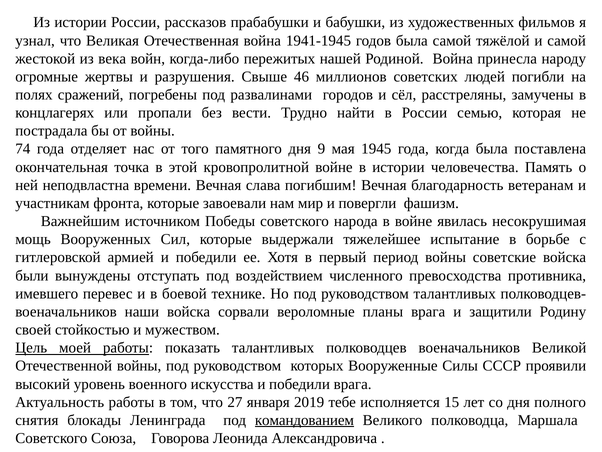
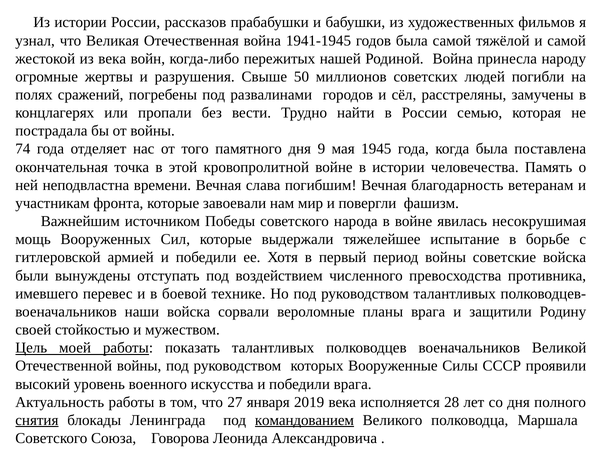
46: 46 -> 50 (302, 77)
2019 тебе: тебе -> века (342, 402)
15: 15 -> 28 (452, 402)
снятия underline: none -> present (37, 420)
